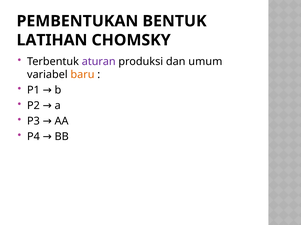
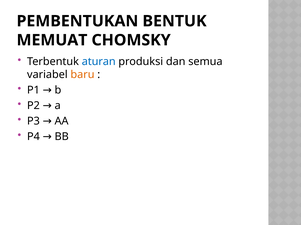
LATIHAN: LATIHAN -> MEMUAT (52, 40)
aturan colour: purple -> blue (99, 62)
umum: umum -> semua (205, 62)
